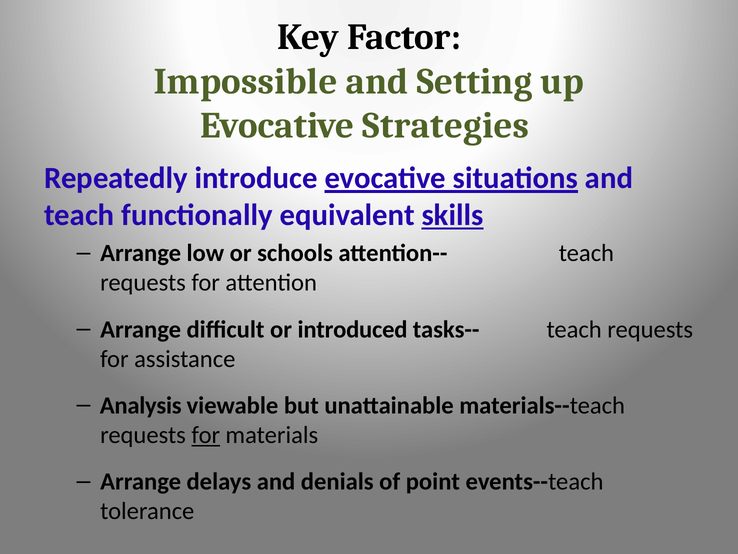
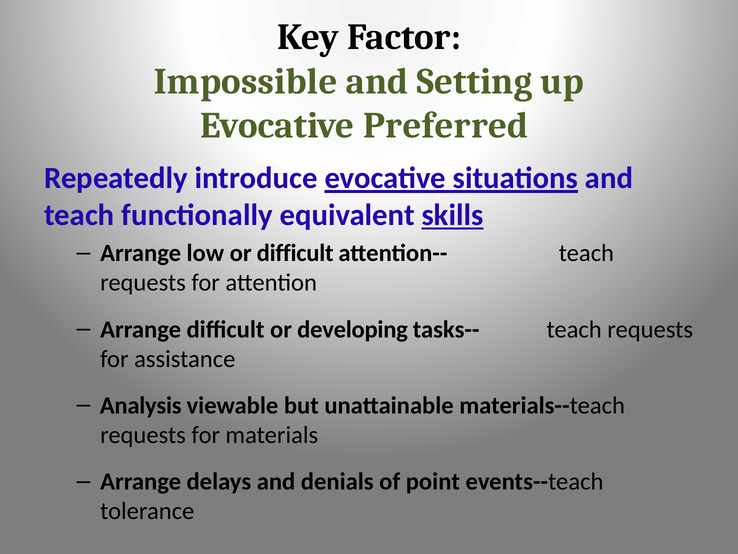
Strategies: Strategies -> Preferred (446, 126)
or schools: schools -> difficult (295, 253)
introduced: introduced -> developing (353, 329)
for underline: present -> none (206, 435)
